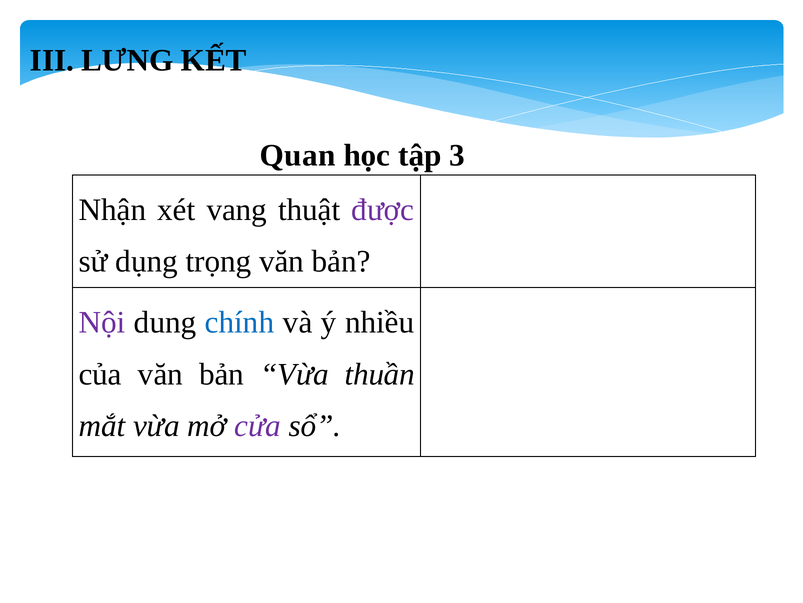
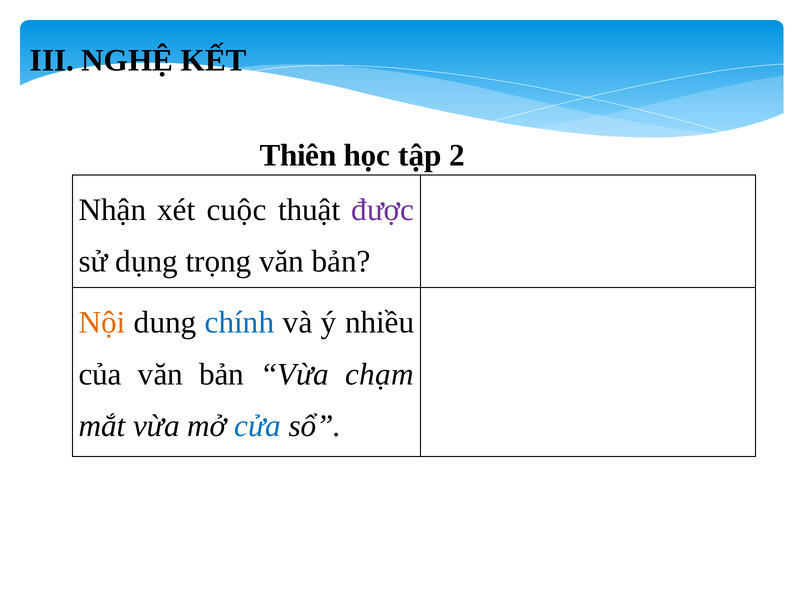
LƯNG: LƯNG -> NGHỆ (127, 60)
Quan: Quan -> Thiên (298, 155)
3: 3 -> 2 (457, 155)
vang: vang -> cuộc (237, 209)
Nội colour: purple -> orange (102, 322)
thuần: thuần -> chạm (380, 374)
cửa colour: purple -> blue (257, 426)
